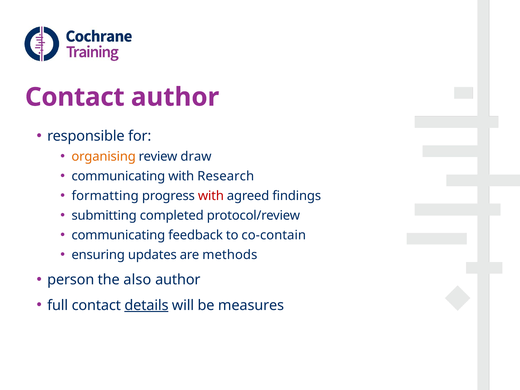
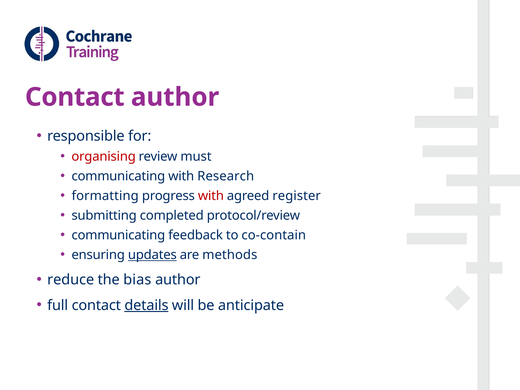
organising colour: orange -> red (104, 157)
draw: draw -> must (196, 157)
findings: findings -> register (297, 196)
updates underline: none -> present (152, 255)
person: person -> reduce (71, 280)
also: also -> bias (137, 280)
measures: measures -> anticipate (251, 305)
